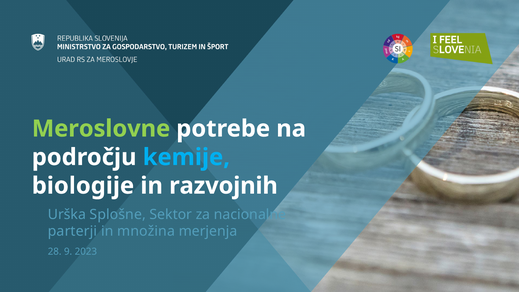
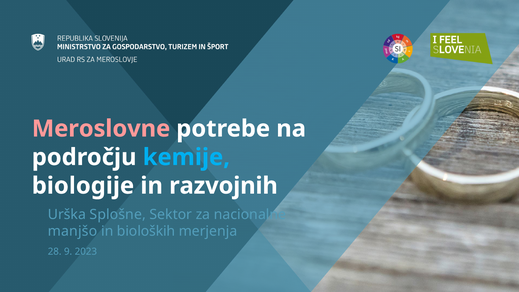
Meroslovne colour: light green -> pink (101, 129)
parterji: parterji -> manjšo (73, 231)
množina: množina -> bioloških (146, 231)
